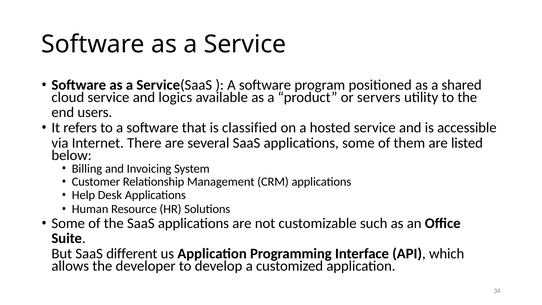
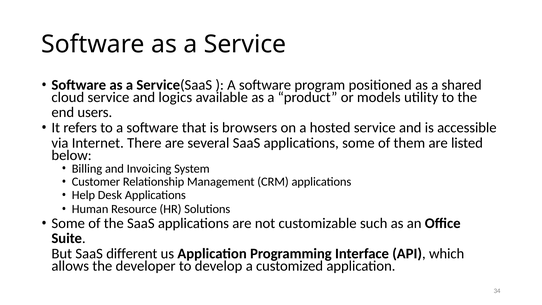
servers: servers -> models (379, 97)
classified: classified -> browsers (250, 128)
